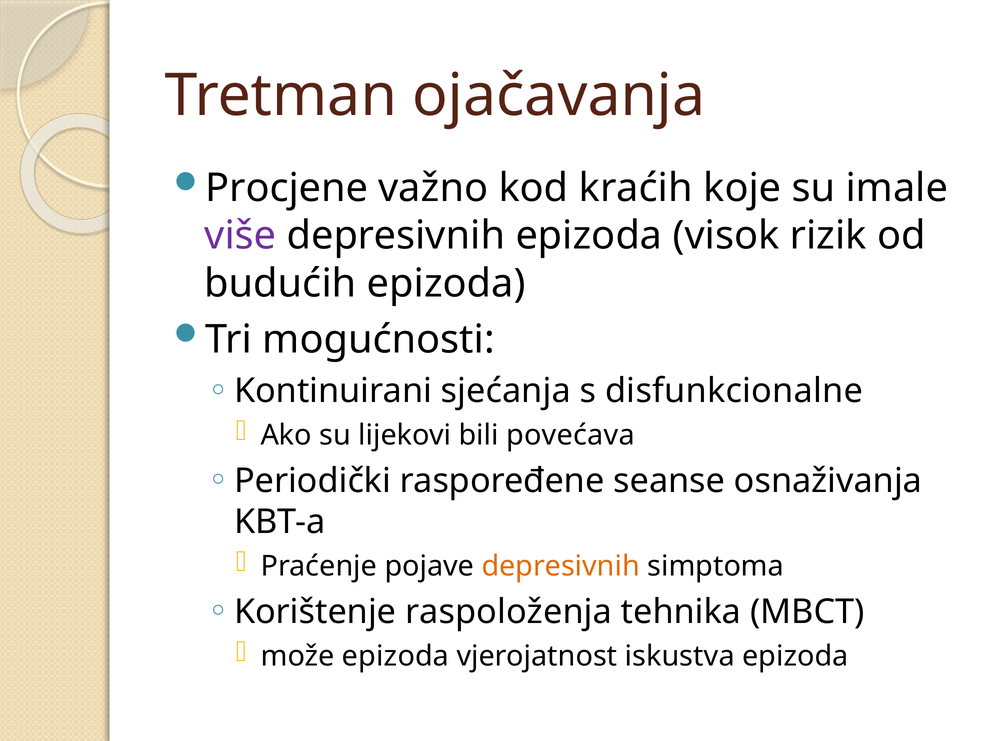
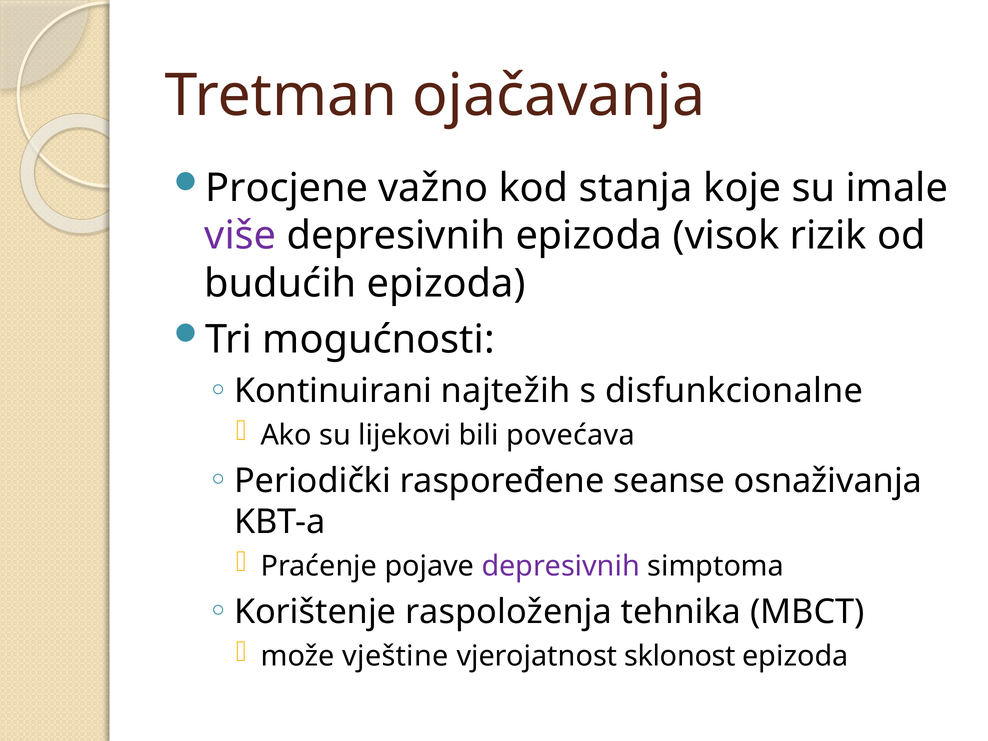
kraćih: kraćih -> stanja (636, 188)
sjećanja: sjećanja -> najtežih (506, 391)
depresivnih colour: orange -> purple (561, 566)
može epizoda: epizoda -> vještine (395, 656)
iskustva: iskustva -> sklonost (680, 656)
